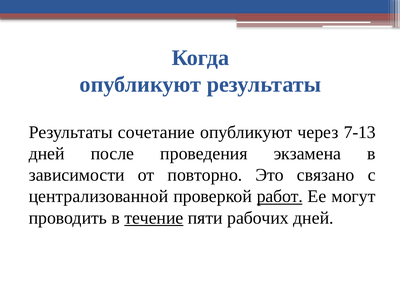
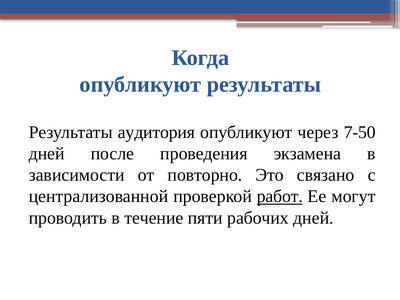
сочетание: сочетание -> аудитория (157, 132)
7-13: 7-13 -> 7-50 (360, 132)
течение underline: present -> none (154, 218)
